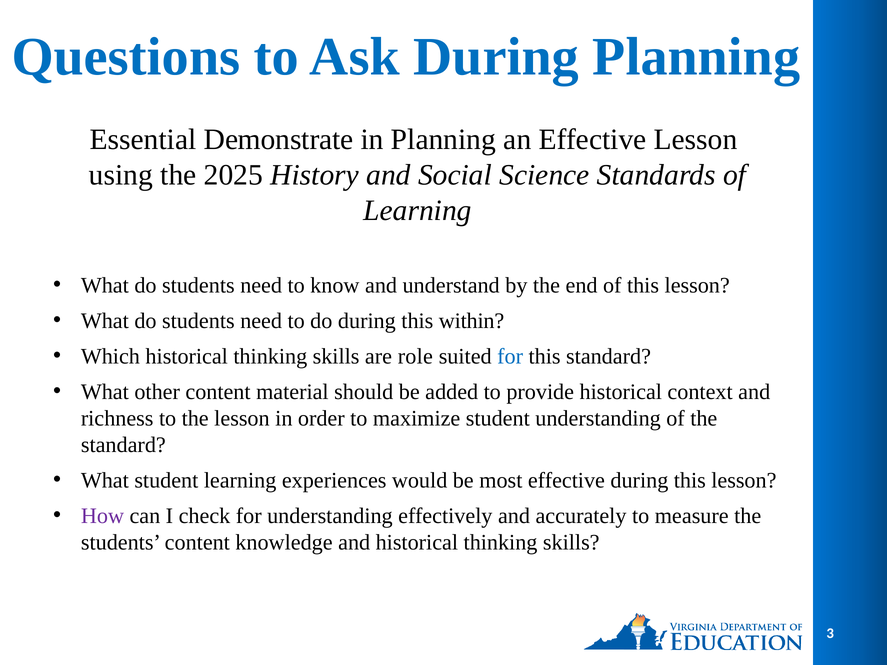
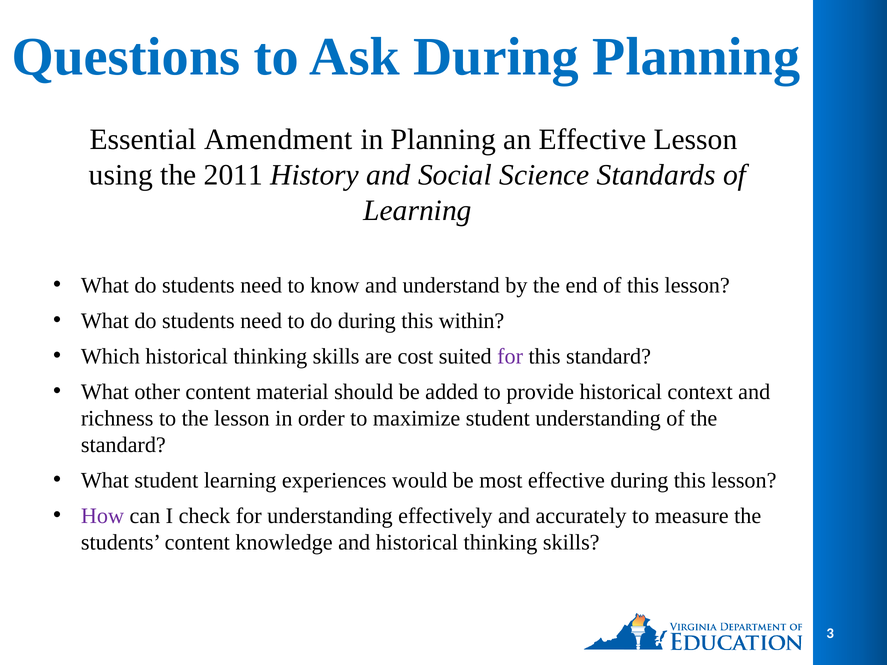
Demonstrate: Demonstrate -> Amendment (278, 140)
2025: 2025 -> 2011 (233, 175)
role: role -> cost (415, 356)
for colour: blue -> purple (510, 356)
